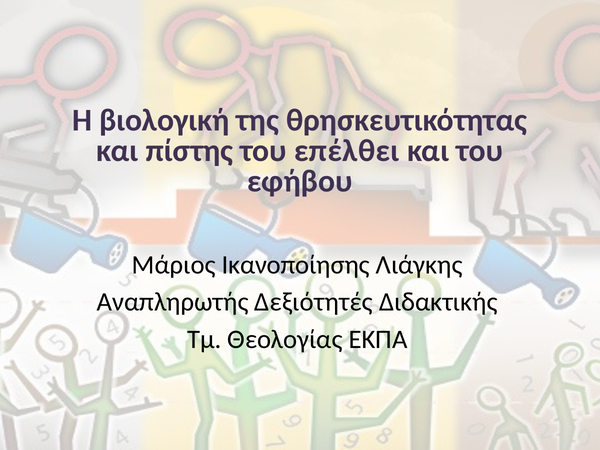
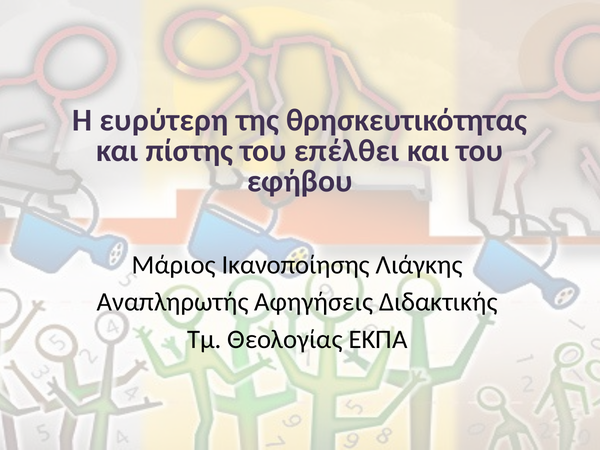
βιολογική: βιολογική -> ευρύτερη (164, 120)
Δεξιότητές: Δεξιότητές -> Αφηγήσεις (314, 302)
